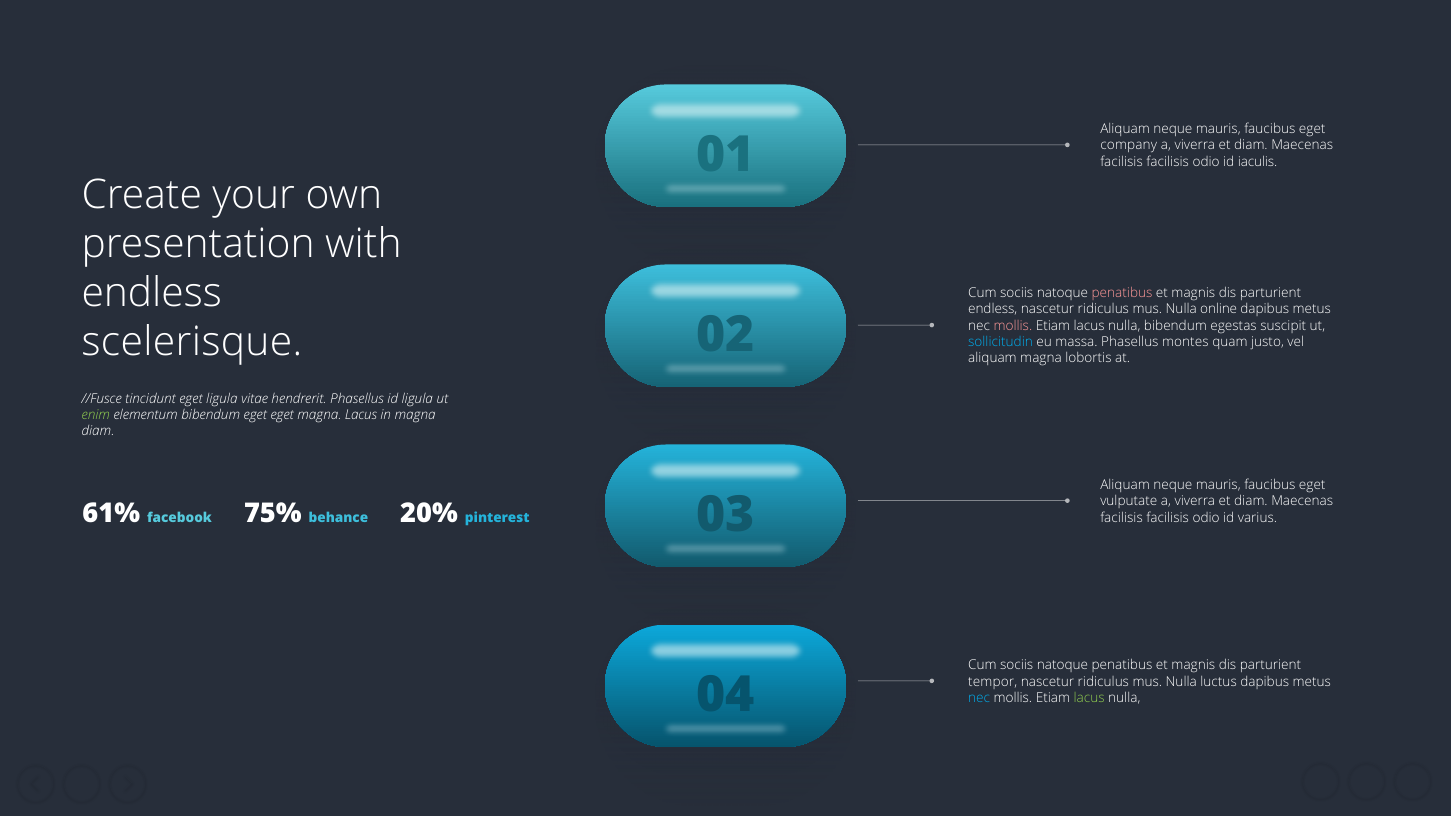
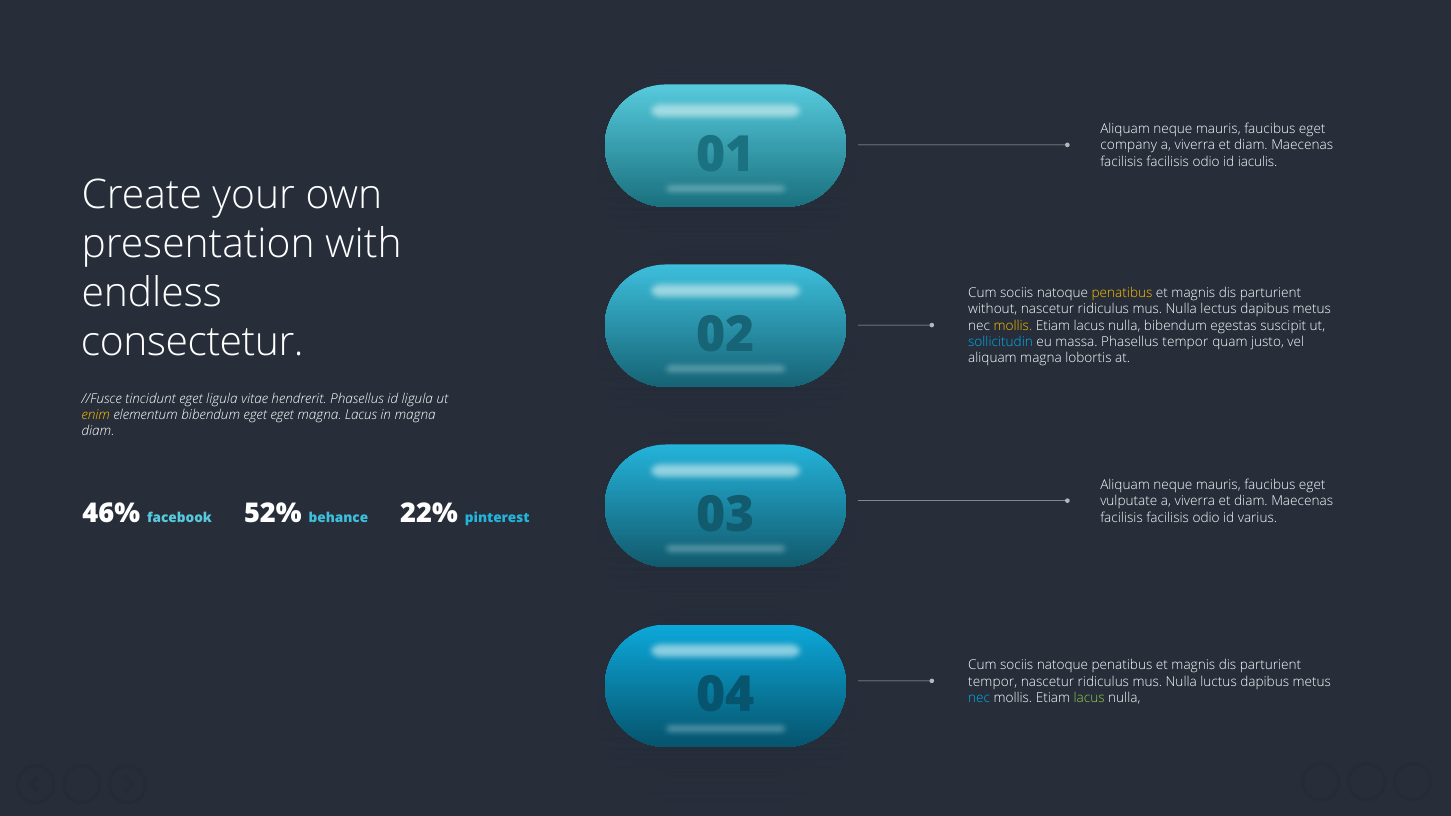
penatibus colour: pink -> yellow (1122, 293)
endless: endless -> without (993, 309)
online: online -> lectus (1219, 309)
mollis colour: pink -> yellow (1013, 326)
scelerisque: scelerisque -> consectetur (192, 342)
Phasellus montes: montes -> tempor (1185, 342)
enim colour: light green -> yellow (96, 415)
61%: 61% -> 46% (111, 513)
75%: 75% -> 52% (273, 513)
20%: 20% -> 22% (429, 513)
